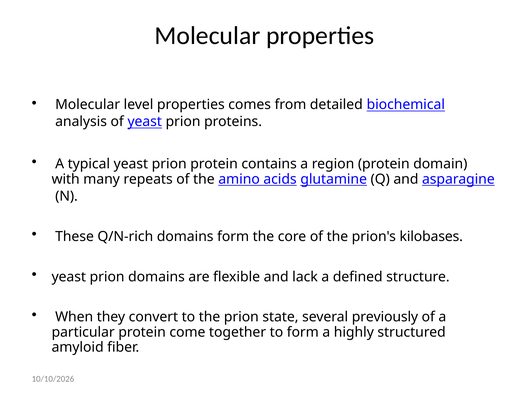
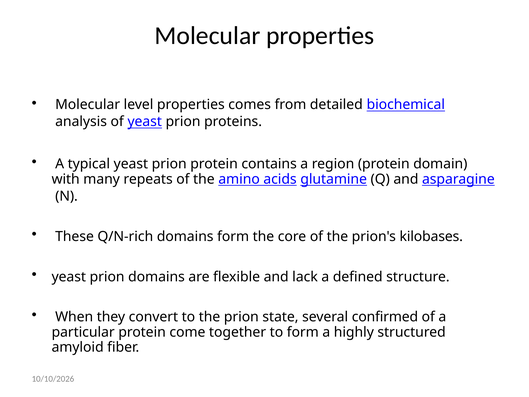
previously: previously -> confirmed (385, 317)
